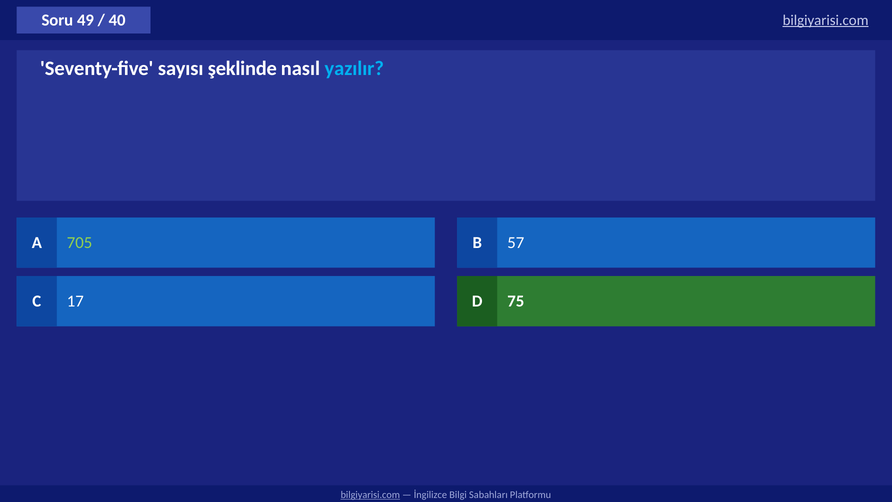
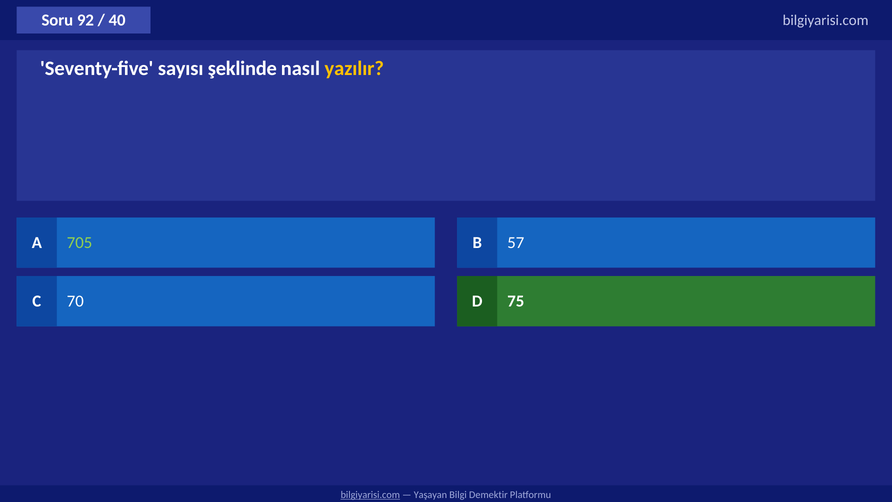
49: 49 -> 92 (85, 20)
bilgiyarisi.com underline: present -> none (826, 20)
yazılır colour: light blue -> yellow (354, 69)
17: 17 -> 70 (75, 301)
İngilizce: İngilizce -> Yaşayan (430, 495)
Sabahları: Sabahları -> Demektir (488, 495)
